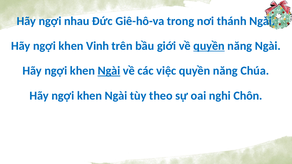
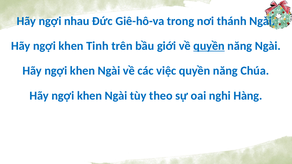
Vinh: Vinh -> Tinh (97, 46)
Ngài underline: present -> none (109, 71)
Chôn: Chôn -> Hàng (248, 96)
